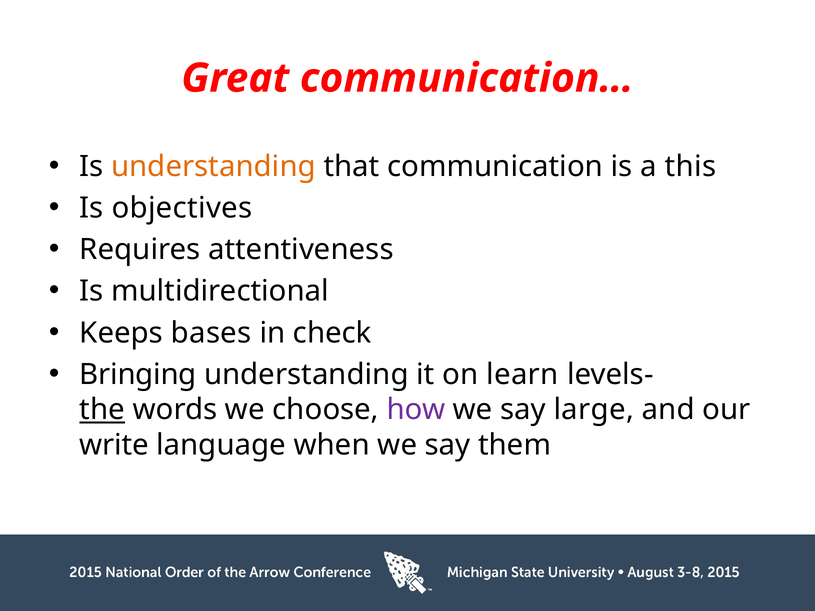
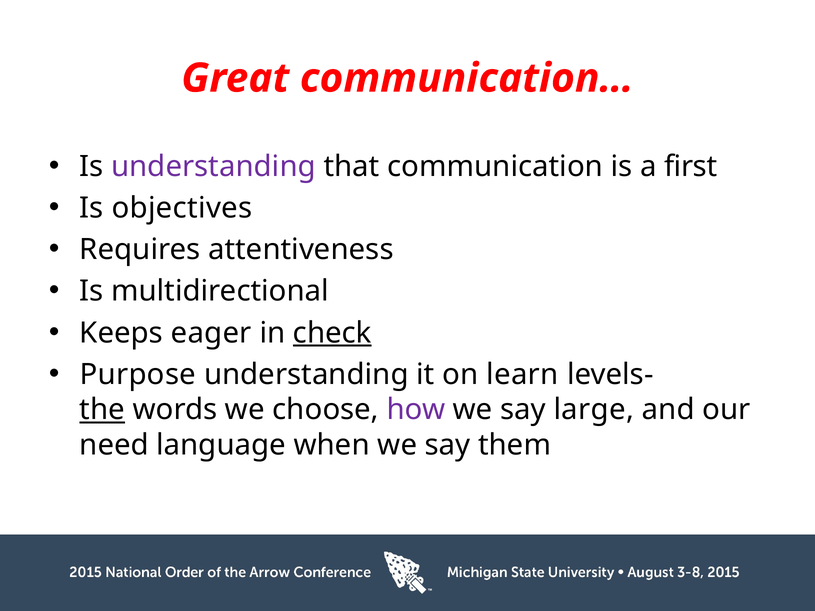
understanding colour: orange -> purple (213, 166)
this: this -> first (691, 166)
bases: bases -> eager (211, 333)
check underline: none -> present (332, 333)
Bringing: Bringing -> Purpose (138, 375)
write: write -> need (114, 445)
